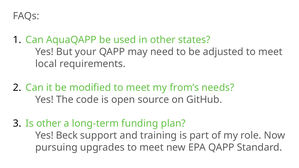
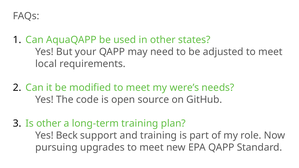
from’s: from’s -> were’s (184, 88)
long-term funding: funding -> training (140, 124)
